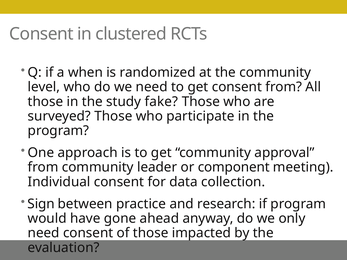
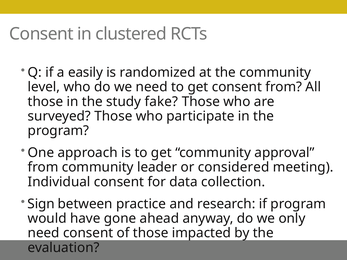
when: when -> easily (85, 73)
component: component -> considered (234, 167)
